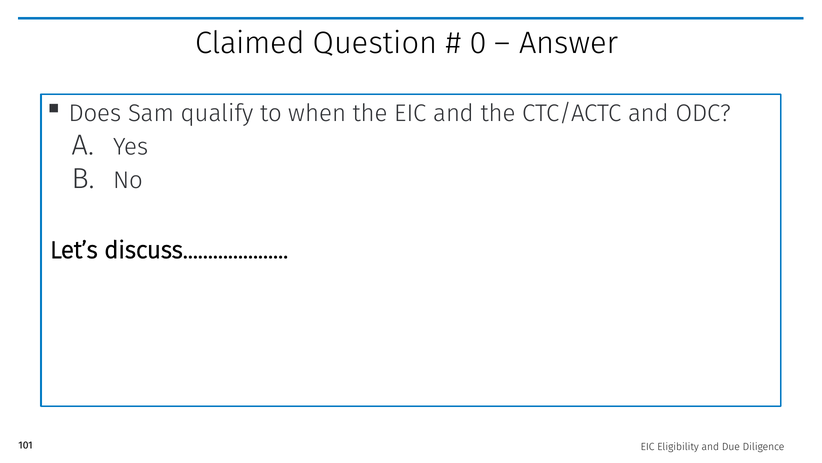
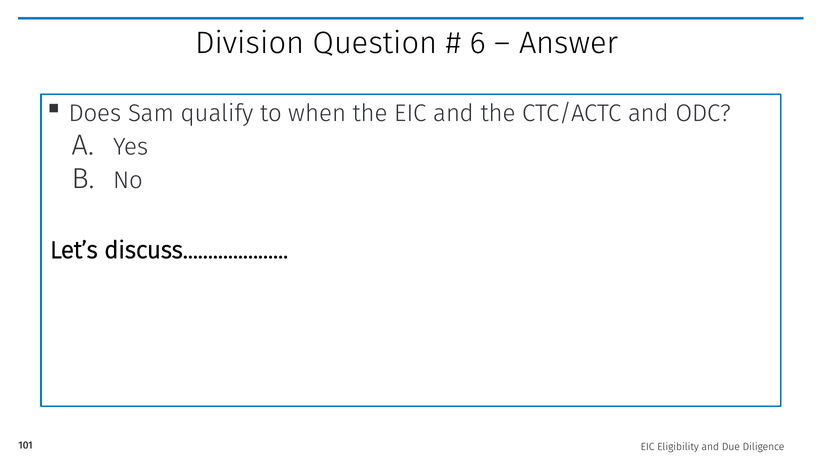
Claimed: Claimed -> Division (250, 43)
0: 0 -> 6 (478, 43)
